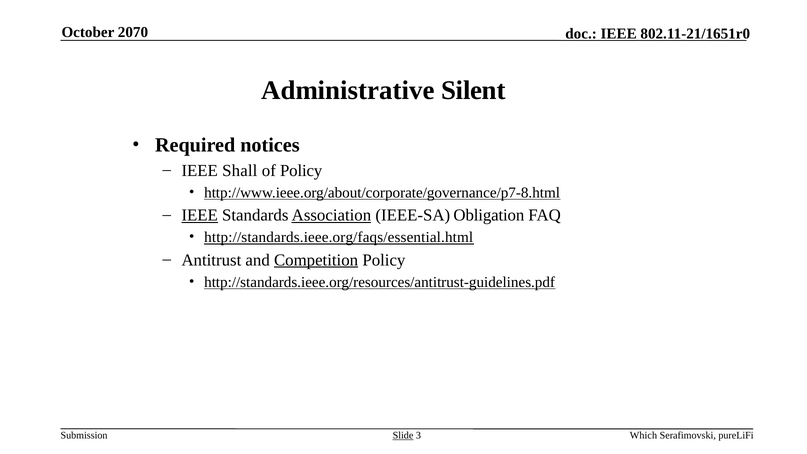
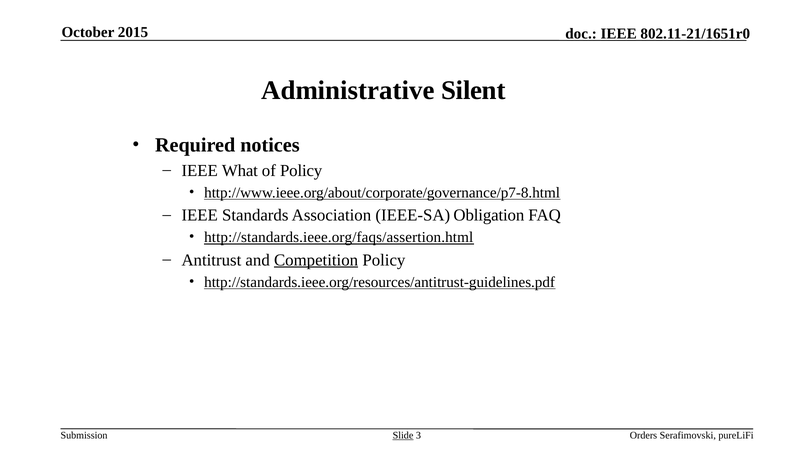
2070: 2070 -> 2015 (133, 32)
Shall: Shall -> What (240, 170)
IEEE underline: present -> none (200, 215)
Association underline: present -> none (331, 215)
http://standards.ieee.org/faqs/essential.html: http://standards.ieee.org/faqs/essential.html -> http://standards.ieee.org/faqs/assertion.html (339, 237)
Which: Which -> Orders (644, 435)
